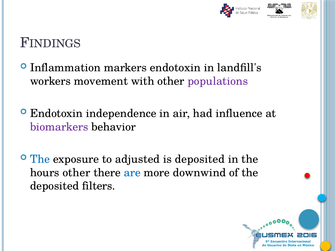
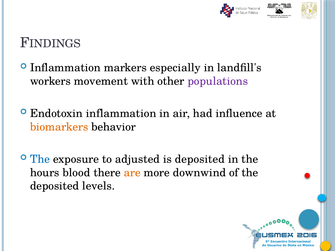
markers endotoxin: endotoxin -> especially (175, 68)
Endotoxin independence: independence -> inflammation (121, 114)
biomarkers colour: purple -> orange (59, 127)
hours other: other -> blood (76, 173)
are colour: blue -> orange (132, 173)
filters: filters -> levels (99, 186)
